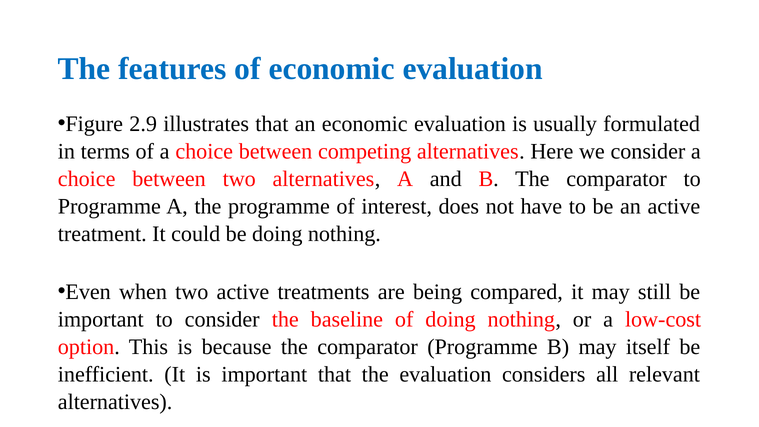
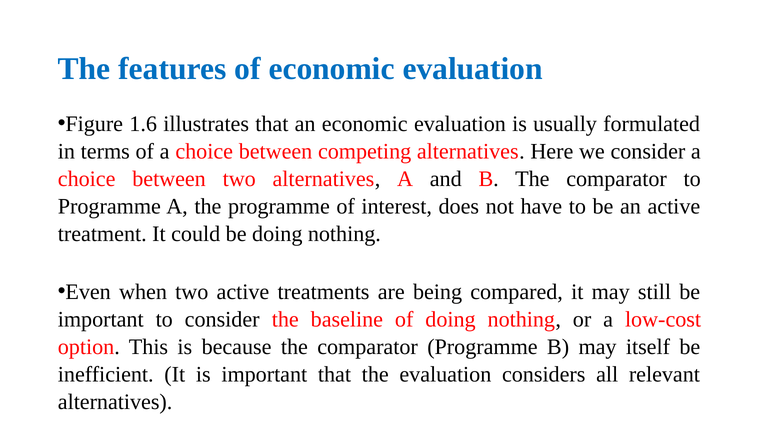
2.9: 2.9 -> 1.6 (143, 124)
